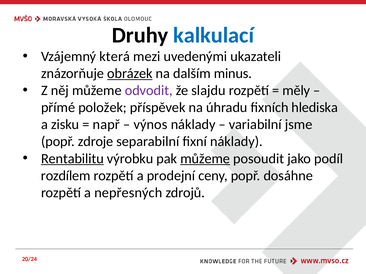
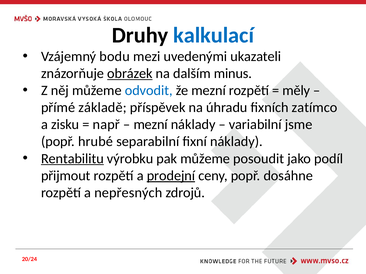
která: která -> bodu (115, 57)
odvodit colour: purple -> blue (149, 91)
že slajdu: slajdu -> mezní (209, 91)
položek: položek -> základě (102, 108)
hlediska: hlediska -> zatímco (315, 108)
výnos: výnos -> mezní (151, 125)
zdroje: zdroje -> hrubé (96, 142)
můžeme underline: present -> none (205, 159)
rozdílem: rozdílem -> přijmout (66, 176)
prodejní underline: none -> present (171, 176)
